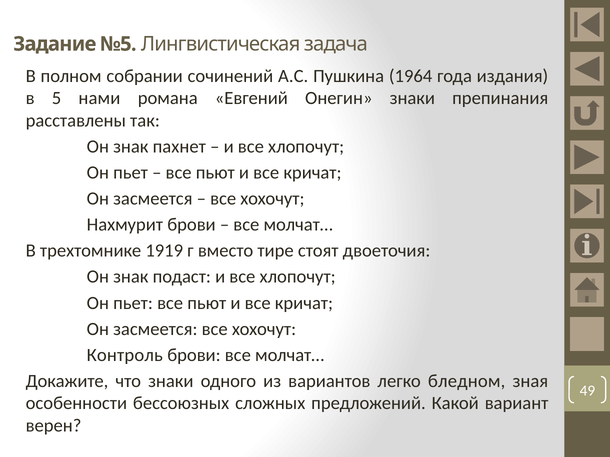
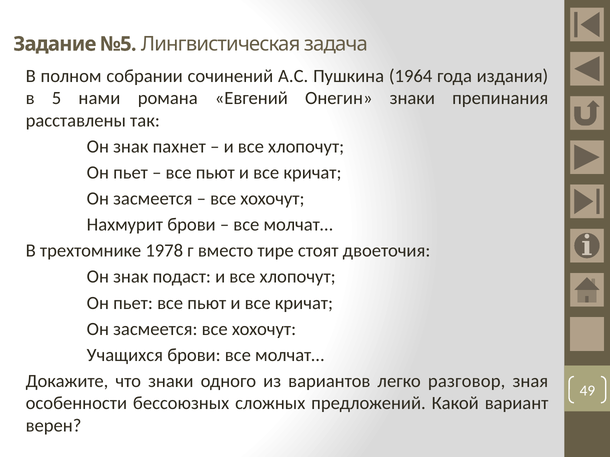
1919: 1919 -> 1978 (164, 251)
Контроль: Контроль -> Учащихся (125, 355)
бледном: бледном -> разговор (467, 381)
